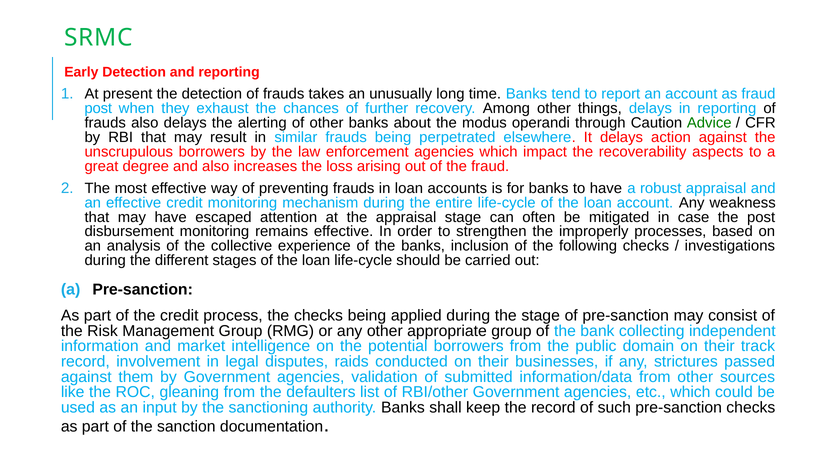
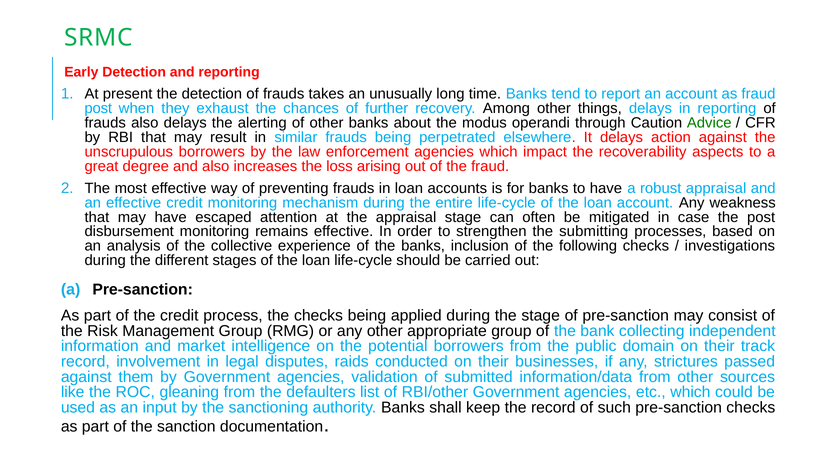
improperly: improperly -> submitting (594, 232)
